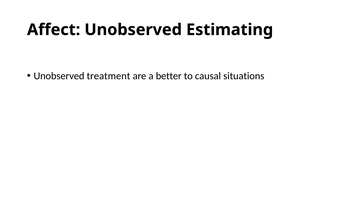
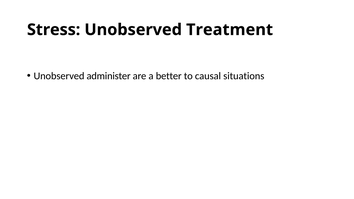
Affect: Affect -> Stress (54, 30)
Estimating: Estimating -> Treatment (230, 30)
treatment: treatment -> administer (109, 76)
